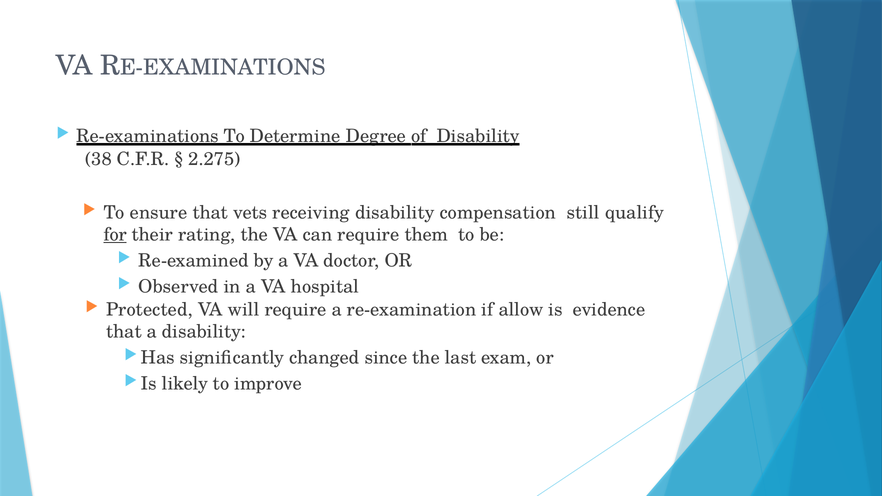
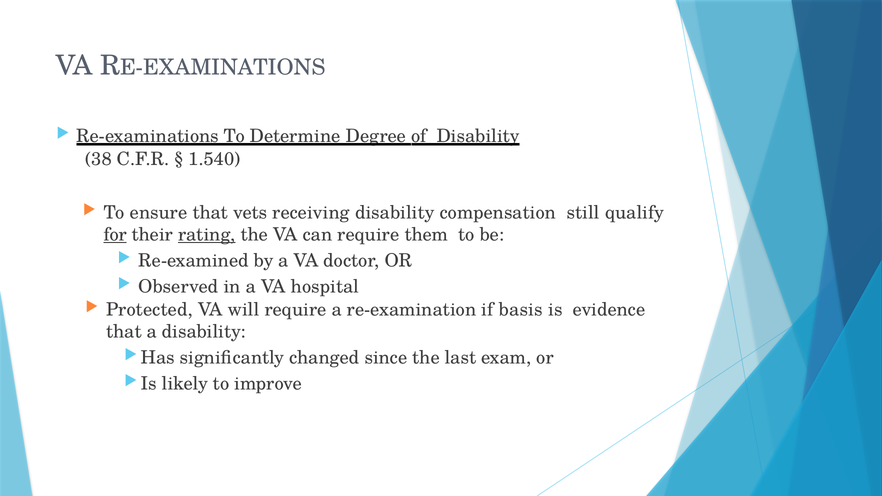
2.275: 2.275 -> 1.540 (214, 159)
rating underline: none -> present (207, 235)
allow: allow -> basis (521, 310)
